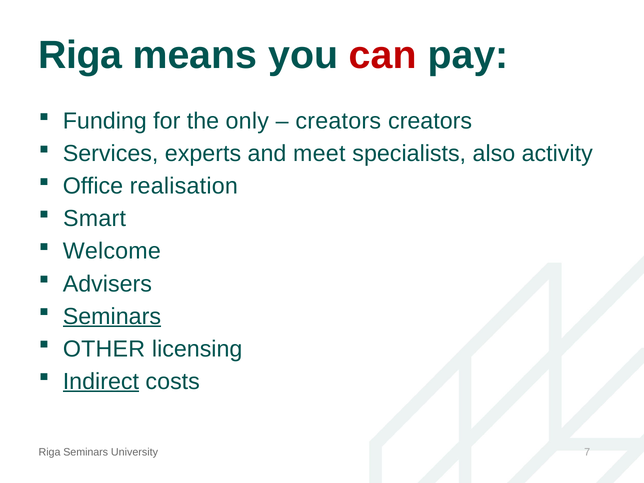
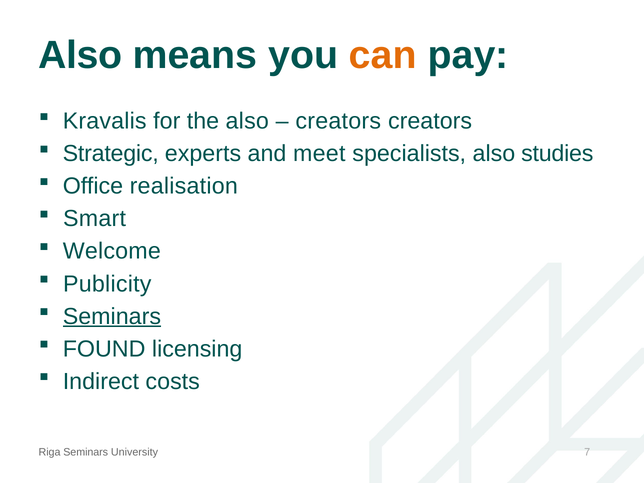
Riga: Riga -> Also (80, 55)
can colour: red -> orange (383, 55)
Funding: Funding -> Kravalis (105, 121)
the only: only -> also (247, 121)
Services: Services -> Strategic (111, 154)
activity: activity -> studies (557, 154)
Advisers: Advisers -> Publicity (107, 284)
OTHER: OTHER -> FOUND (104, 349)
Indirect underline: present -> none (101, 381)
